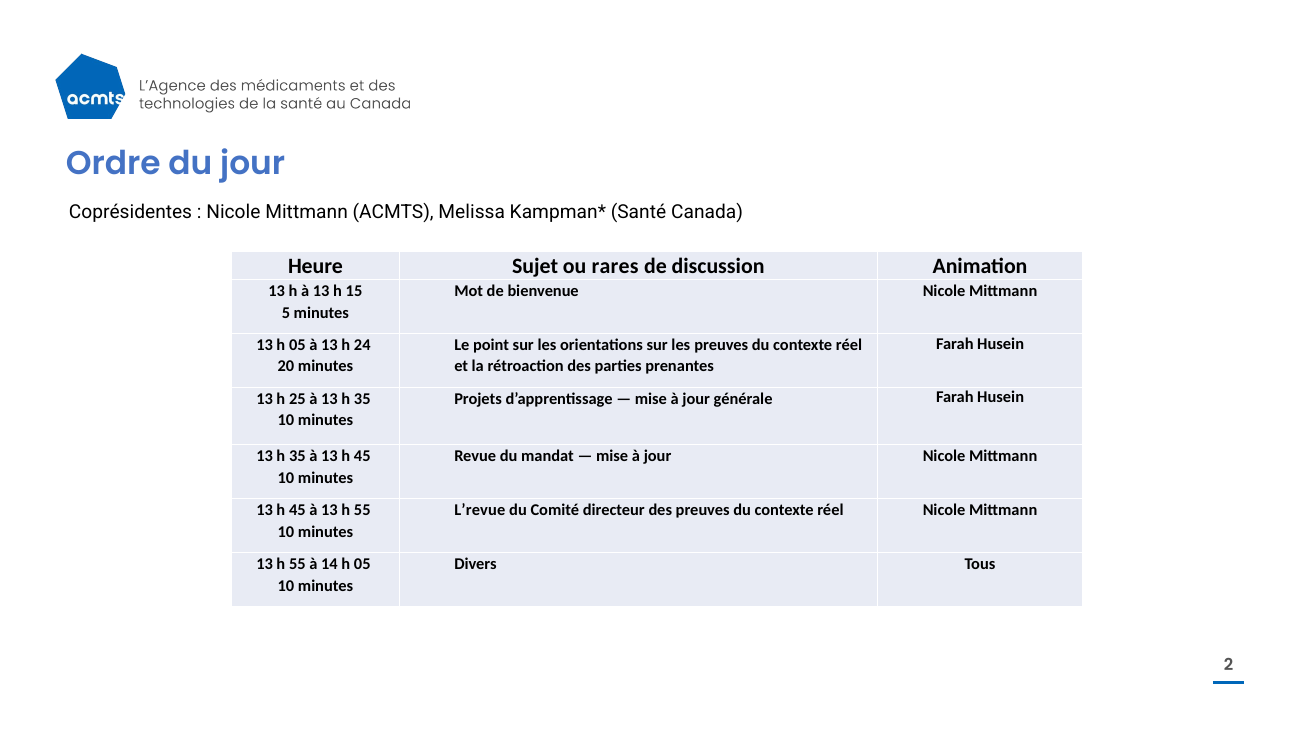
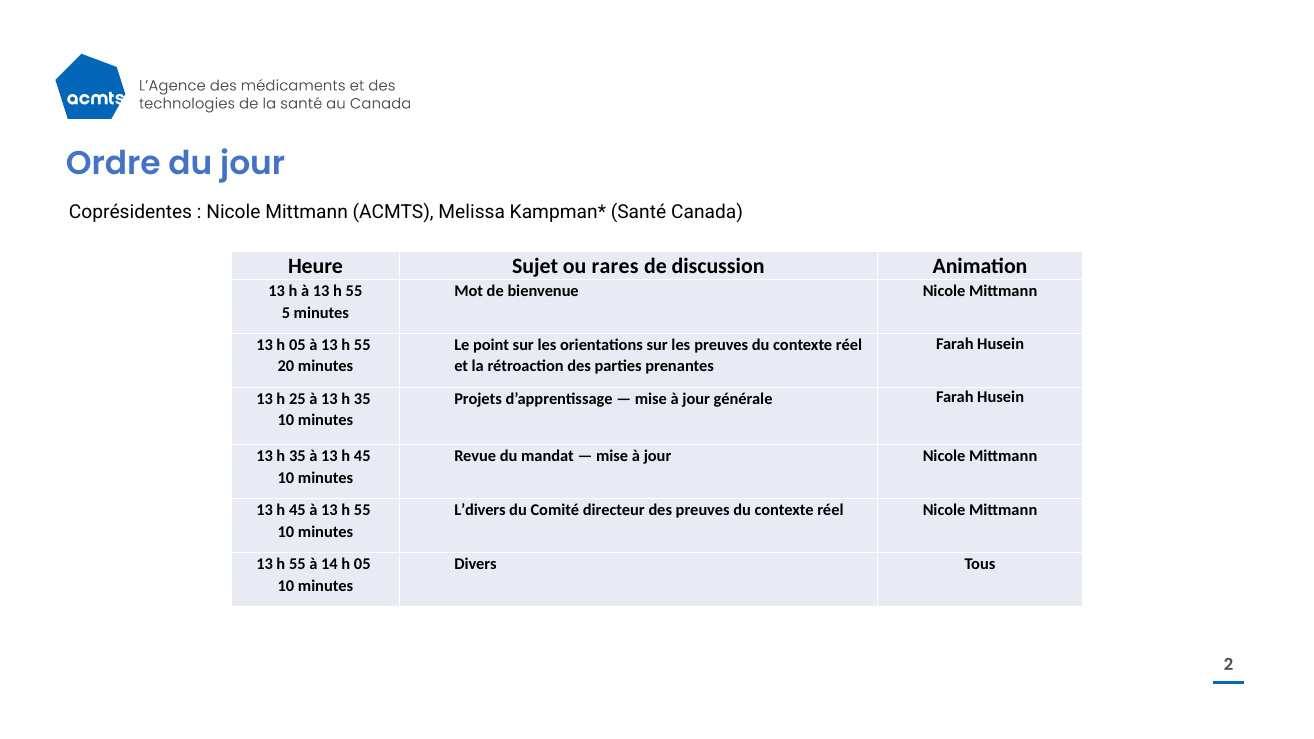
15: 15 -> 55 (354, 291)
24: 24 -> 55 (362, 345)
L’revue: L’revue -> L’divers (480, 510)
